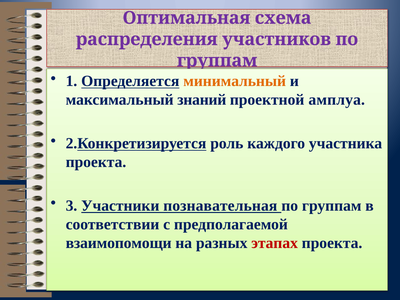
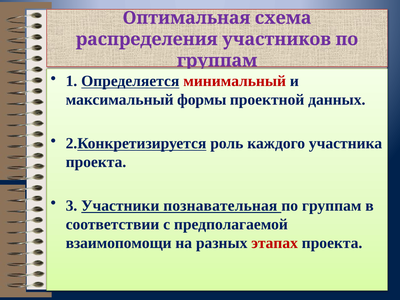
минимальный colour: orange -> red (235, 81)
знаний: знаний -> формы (202, 100)
амплуа: амплуа -> данных (337, 100)
